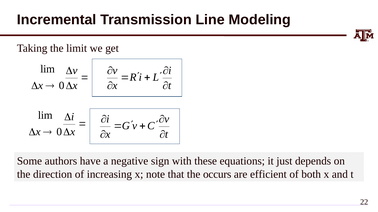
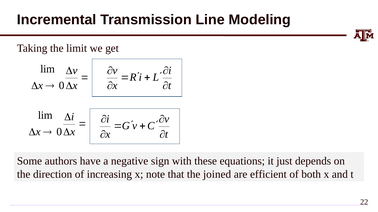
occurs: occurs -> joined (217, 175)
